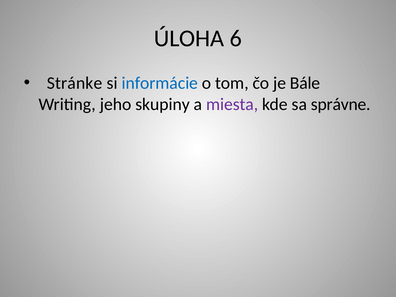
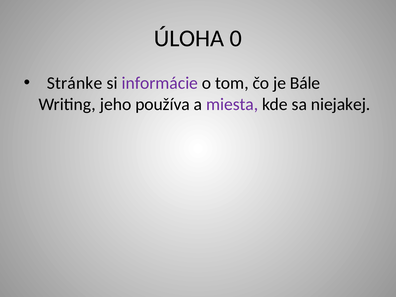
6: 6 -> 0 (236, 38)
informácie colour: blue -> purple (160, 83)
skupiny: skupiny -> používa (163, 104)
správne: správne -> niejakej (341, 104)
